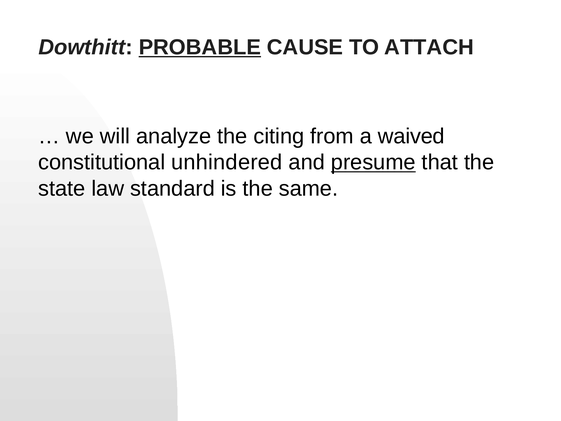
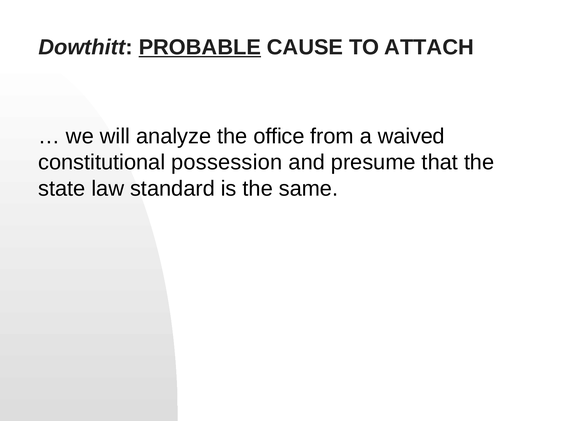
citing: citing -> office (279, 136)
unhindered: unhindered -> possession (227, 162)
presume underline: present -> none (373, 162)
